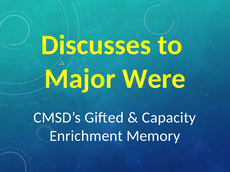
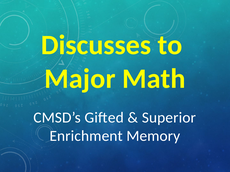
Were: Were -> Math (154, 79)
Capacity: Capacity -> Superior (169, 118)
